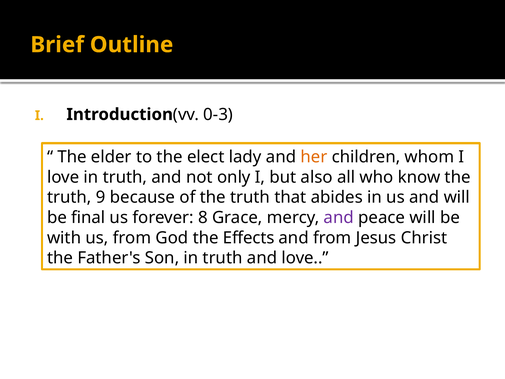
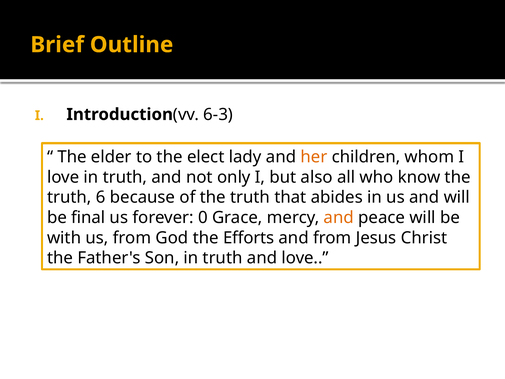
0-3: 0-3 -> 6-3 (218, 114)
9: 9 -> 6 (101, 197)
8: 8 -> 0 (203, 217)
and colour: purple -> orange (339, 217)
Effects: Effects -> Efforts (249, 238)
